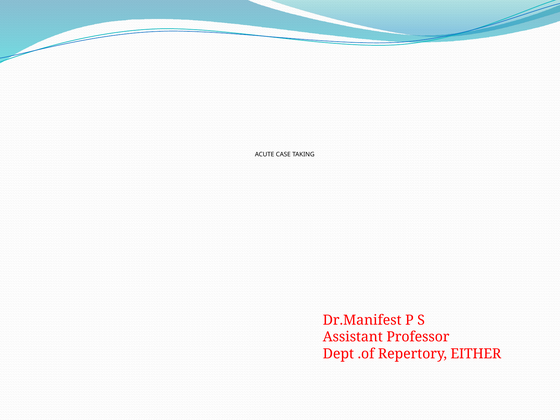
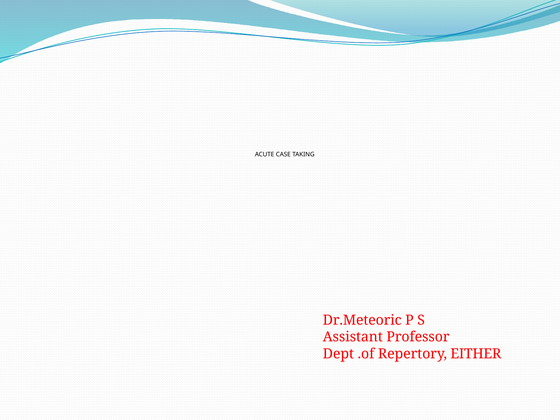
Dr.Manifest: Dr.Manifest -> Dr.Meteoric (362, 320)
